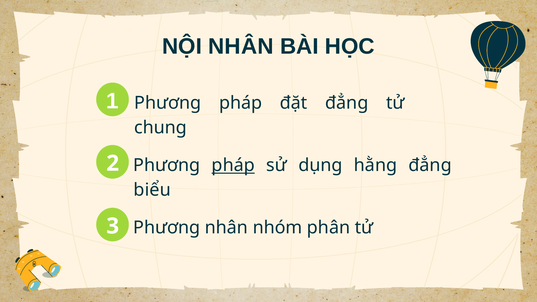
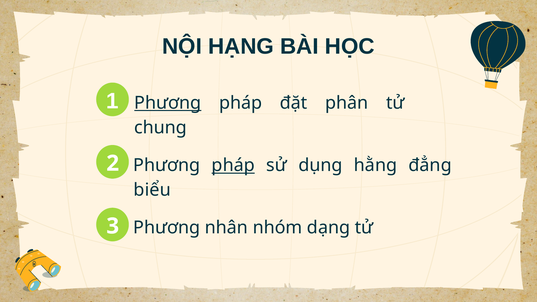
NỘI NHÂN: NHÂN -> HẠNG (241, 46)
Phương underline: none -> present (168, 103)
đặt đẳng: đẳng -> phân (347, 103)
phân: phân -> dạng (329, 228)
